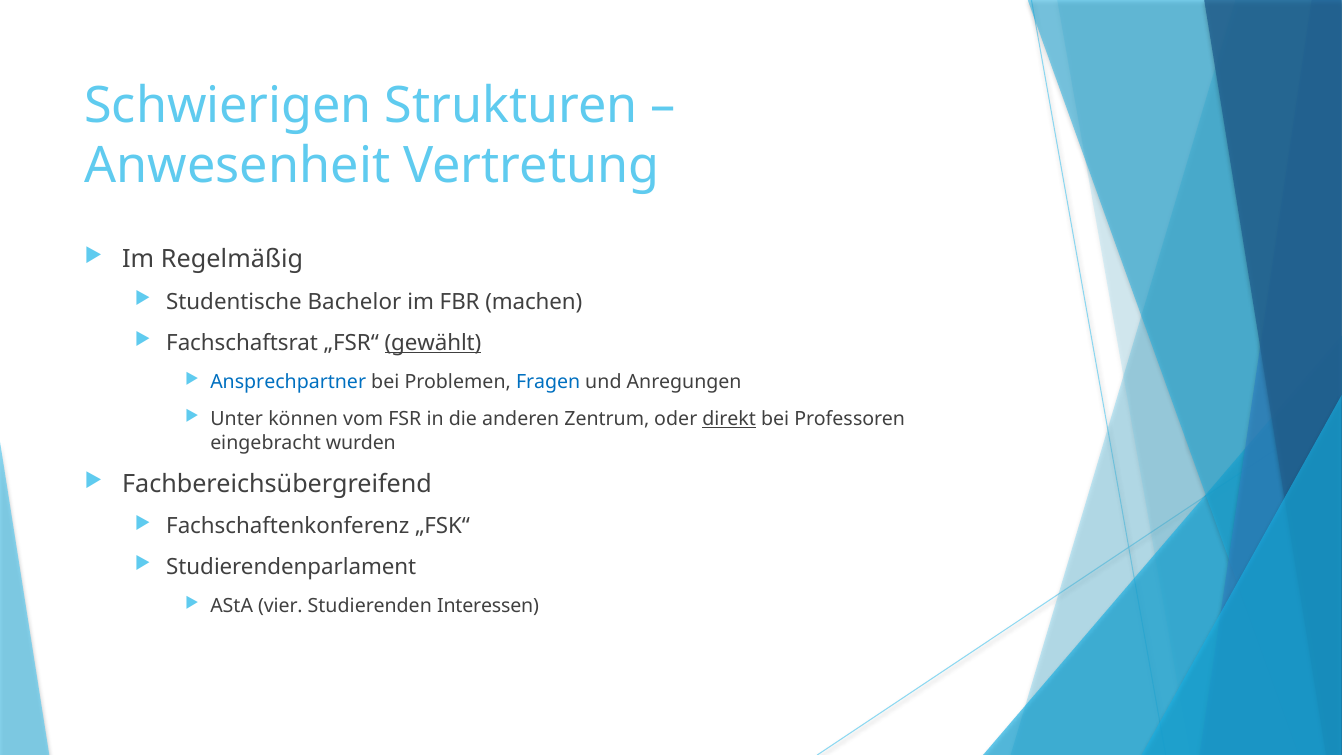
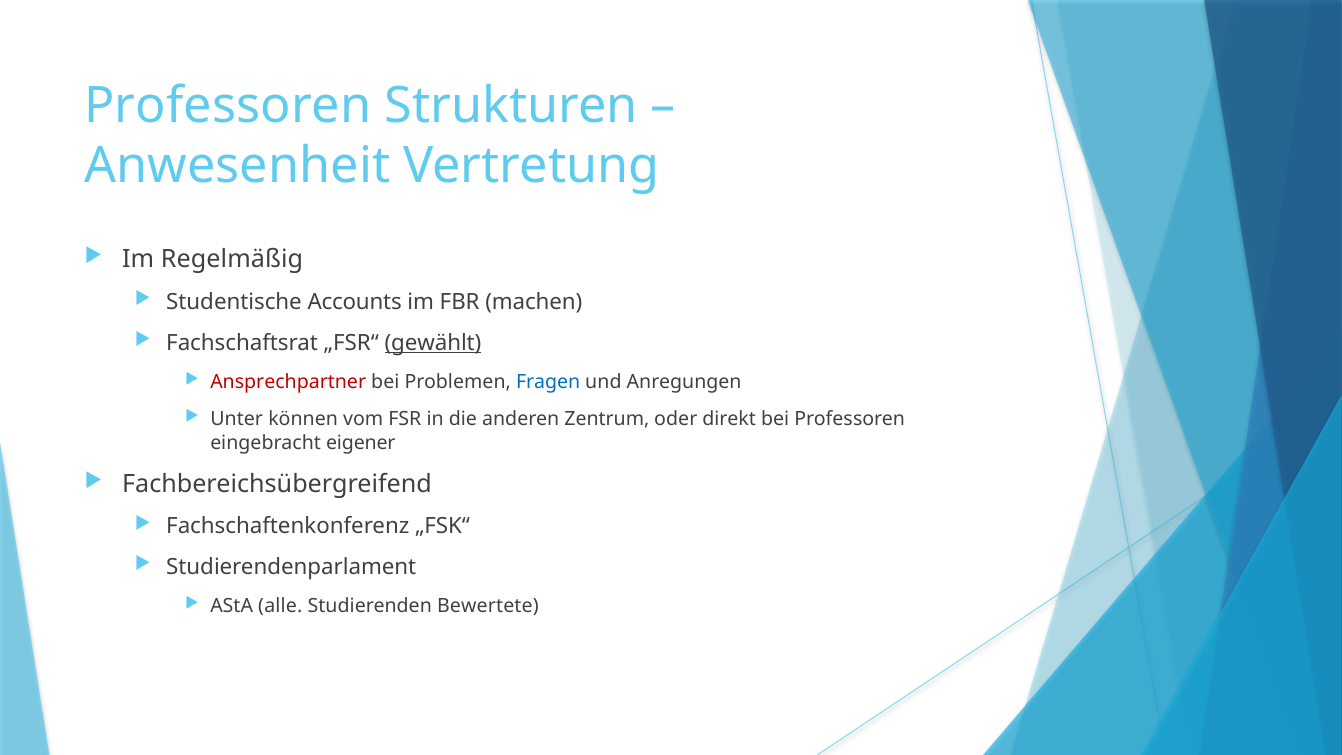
Schwierigen: Schwierigen -> Professoren (228, 106)
Bachelor: Bachelor -> Accounts (355, 302)
Ansprechpartner colour: blue -> red (288, 382)
direkt underline: present -> none (729, 419)
wurden: wurden -> eigener (361, 443)
vier: vier -> alle (280, 606)
Interessen: Interessen -> Bewertete (488, 606)
